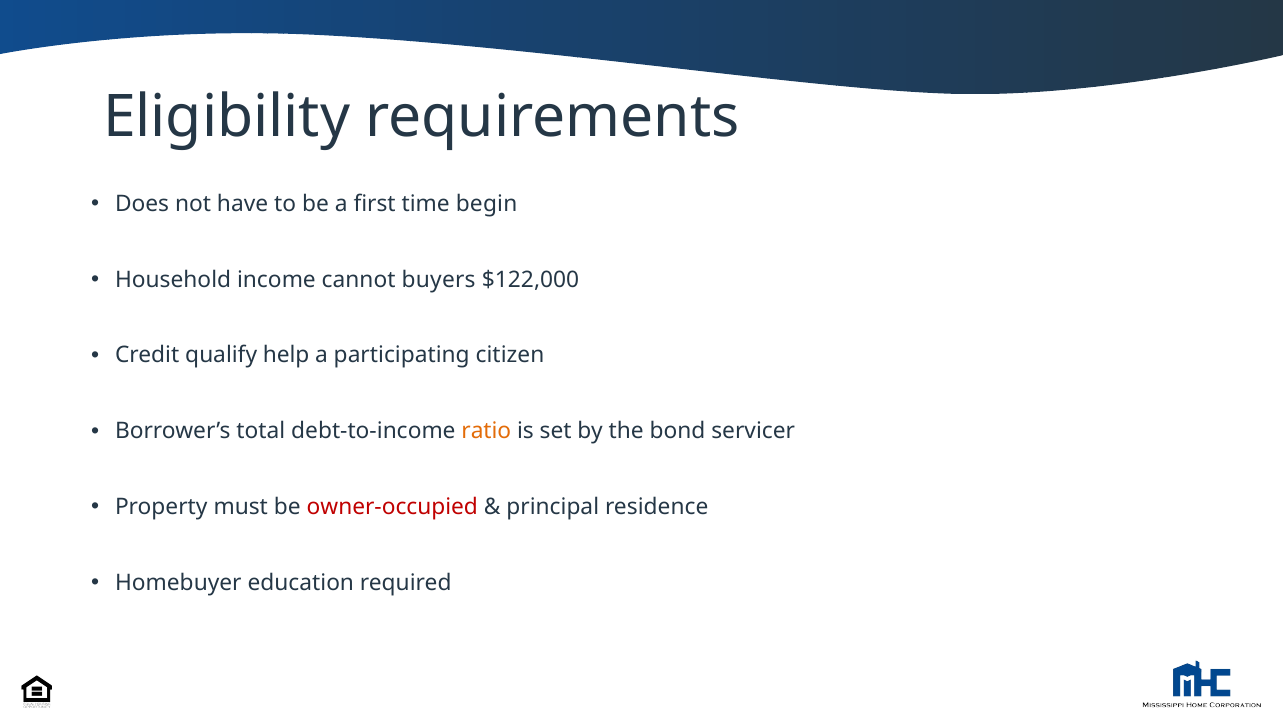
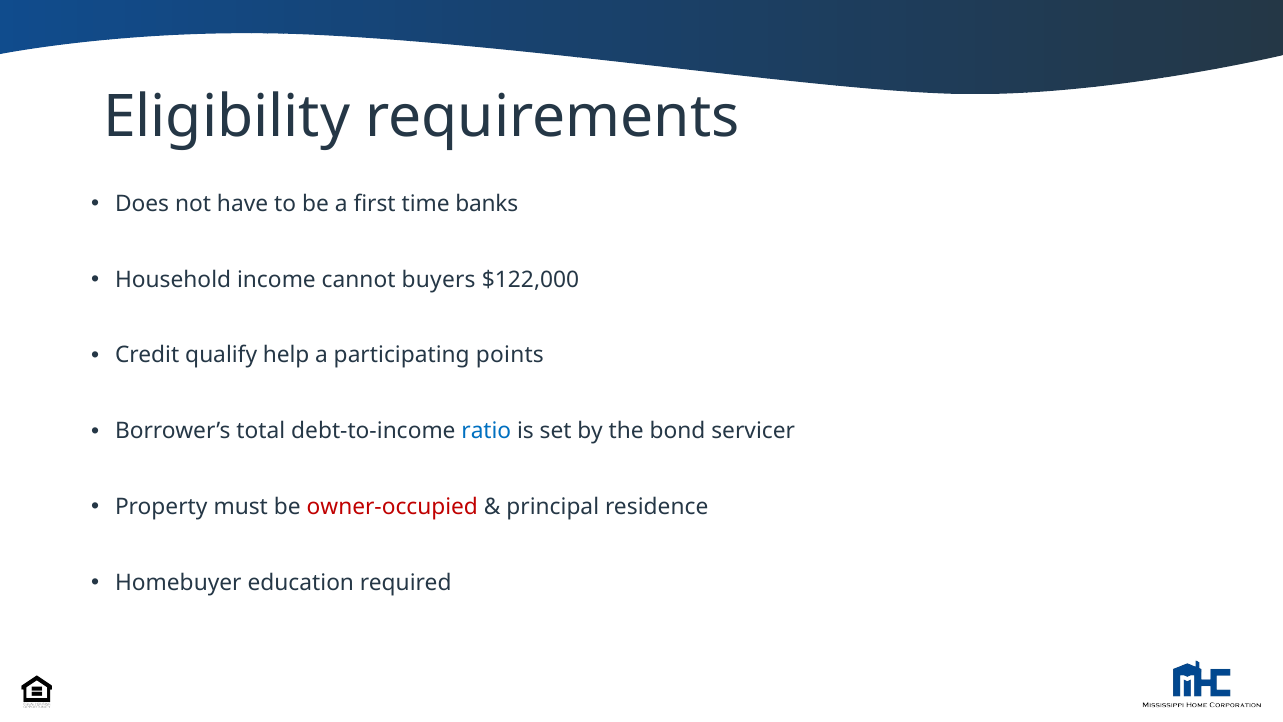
begin: begin -> banks (487, 204)
citizen: citizen -> points (510, 355)
ratio colour: orange -> blue (486, 431)
